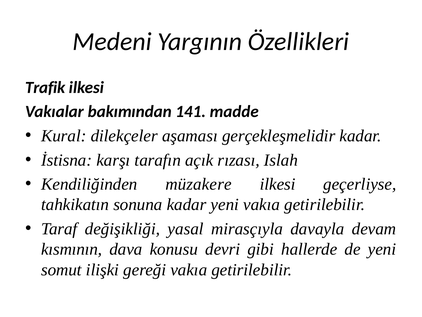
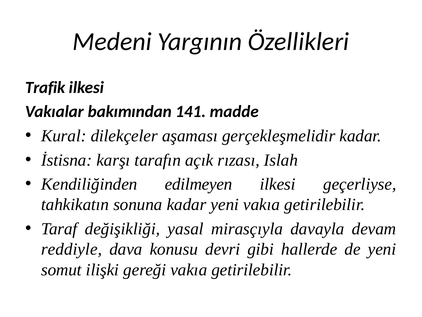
müzakere: müzakere -> edilmeyen (199, 184)
kısmının: kısmının -> reddiyle (72, 249)
